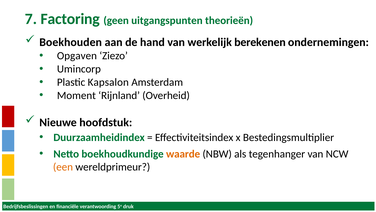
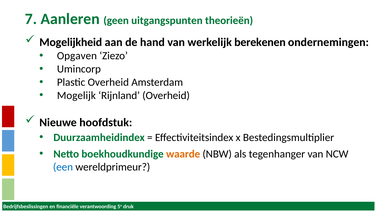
Factoring: Factoring -> Aanleren (70, 19)
Boekhouden: Boekhouden -> Mogelijkheid (71, 42)
Plastic Kapsalon: Kapsalon -> Overheid (108, 82)
Moment: Moment -> Mogelijk (76, 95)
een colour: orange -> blue (63, 167)
